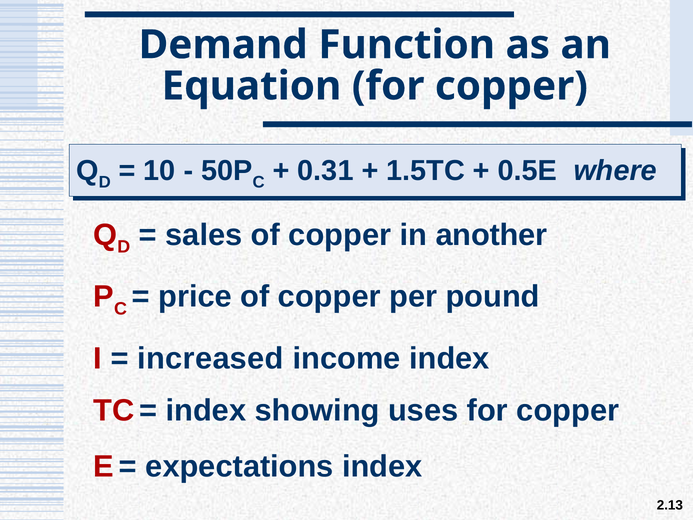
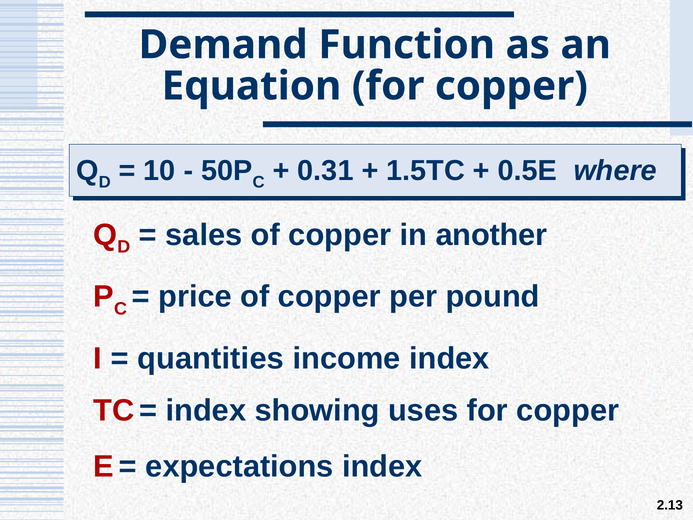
increased: increased -> quantities (211, 358)
